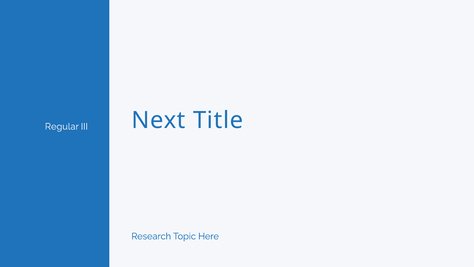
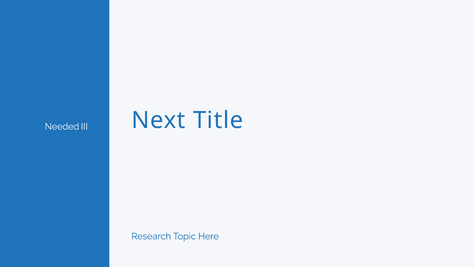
Regular: Regular -> Needed (62, 126)
